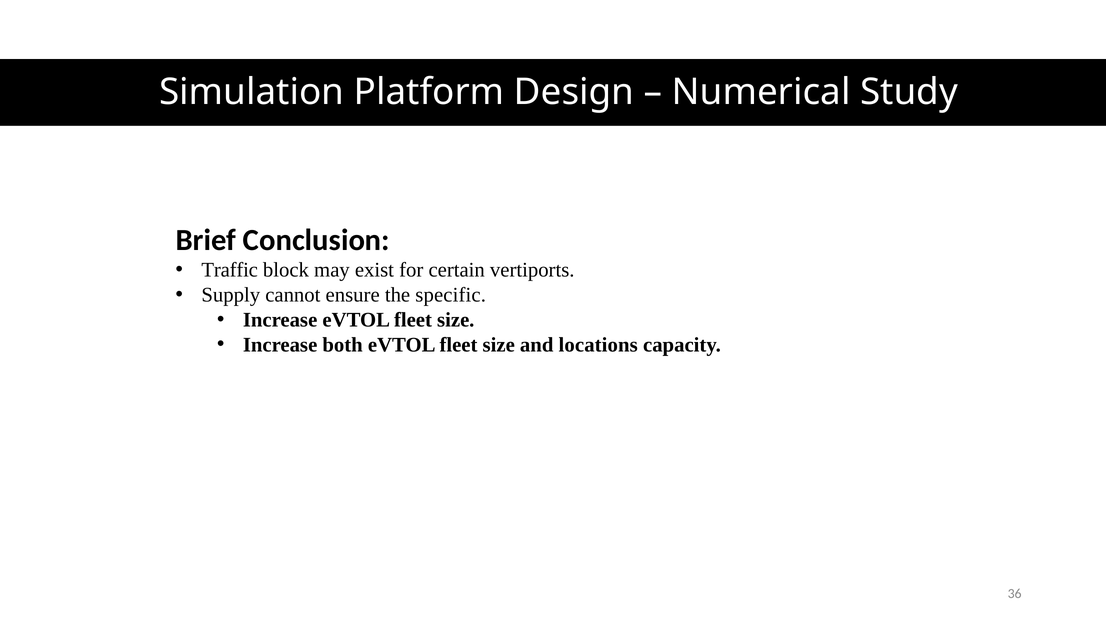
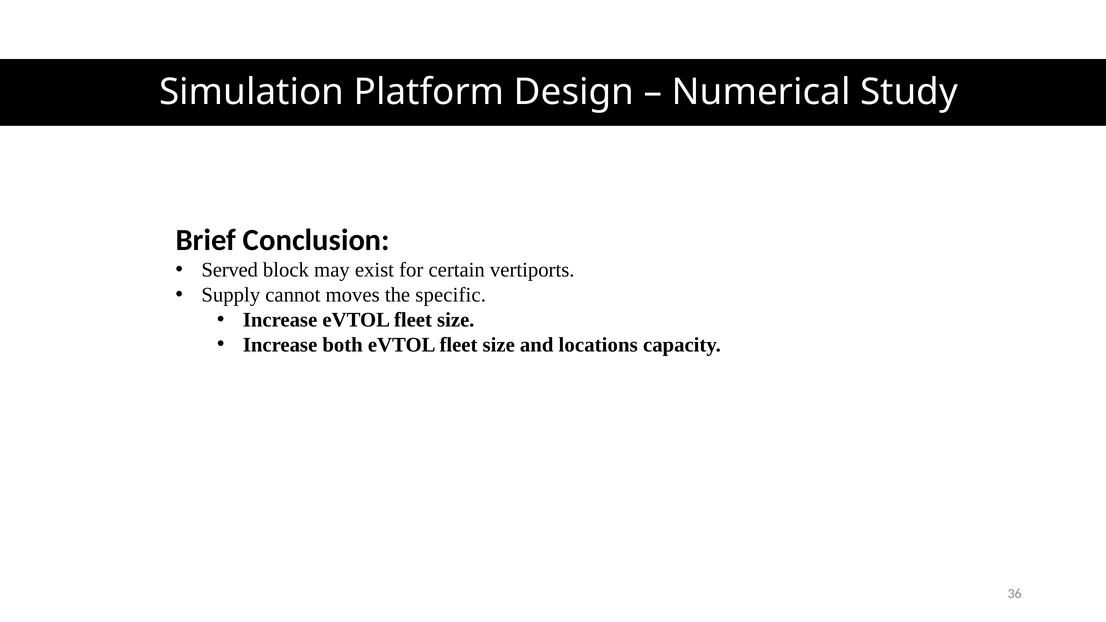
Traffic: Traffic -> Served (230, 270)
ensure: ensure -> moves (353, 295)
